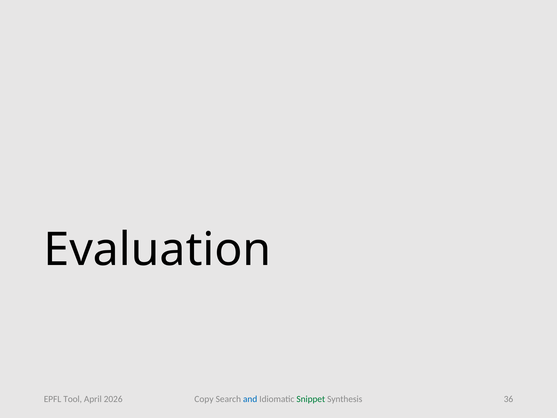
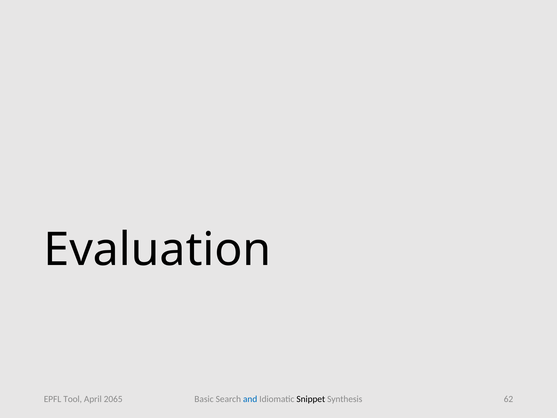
Copy: Copy -> Basic (204, 399)
Snippet colour: green -> black (311, 399)
36: 36 -> 62 (508, 399)
2026: 2026 -> 2065 (113, 399)
